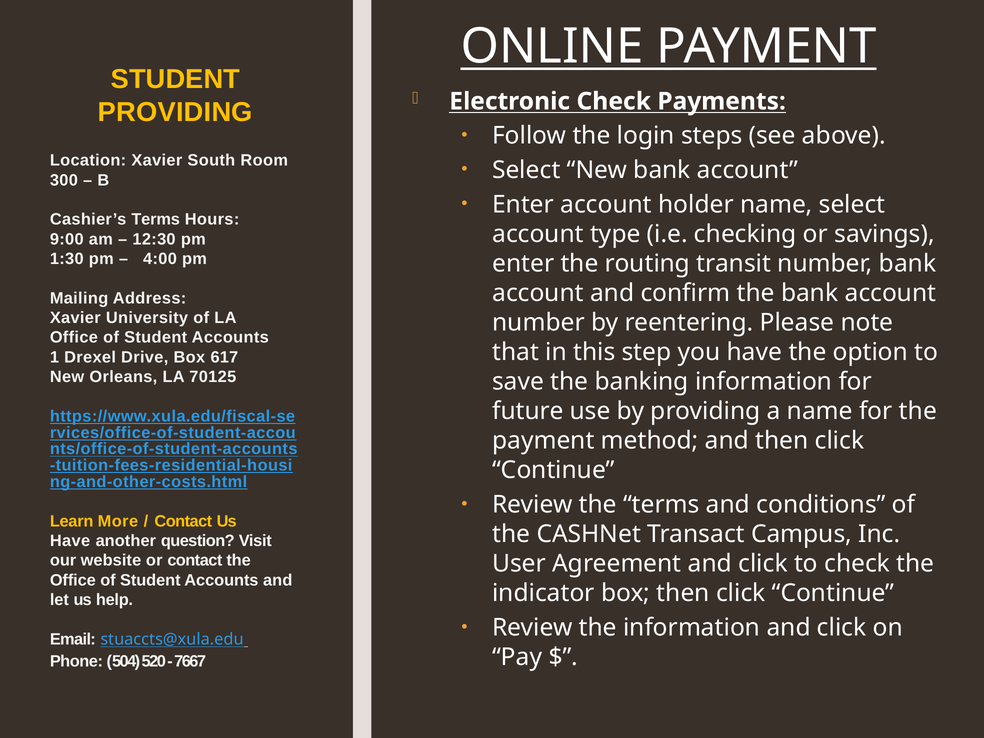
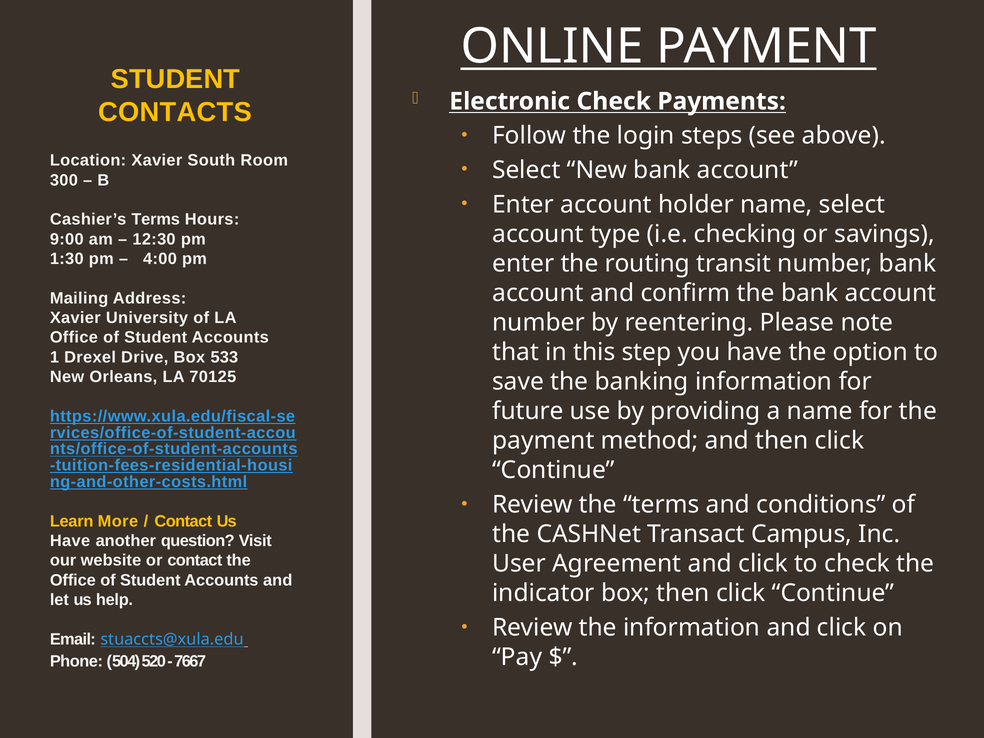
PROVIDING: PROVIDING -> CONTACTS (175, 112)
617: 617 -> 533 (224, 357)
